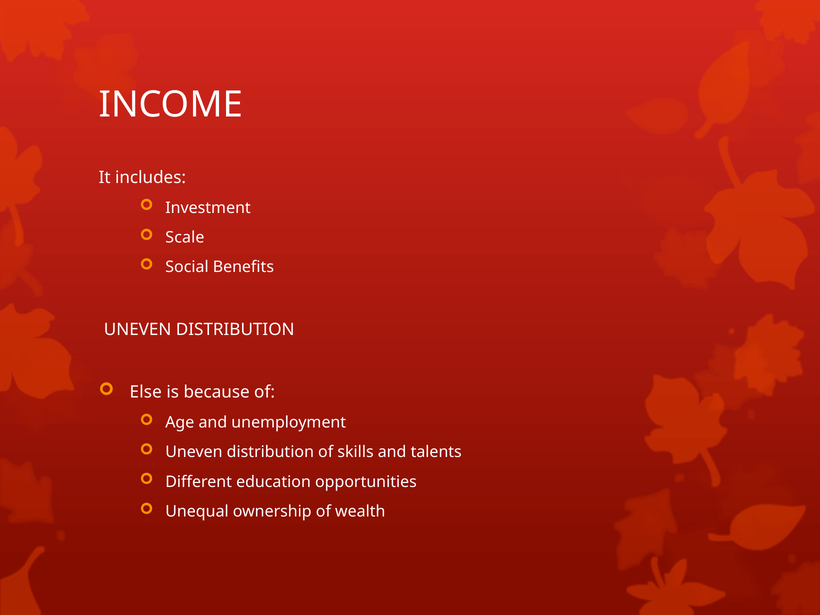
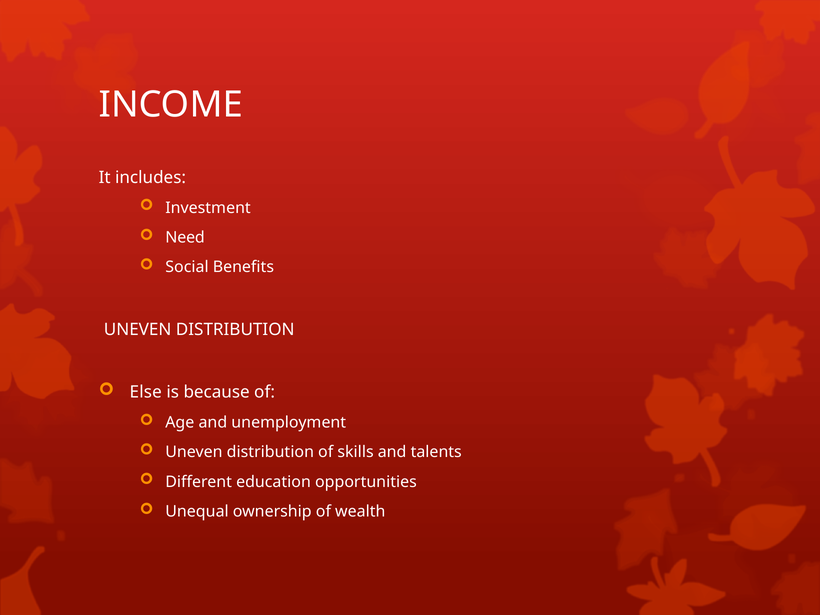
Scale: Scale -> Need (185, 237)
